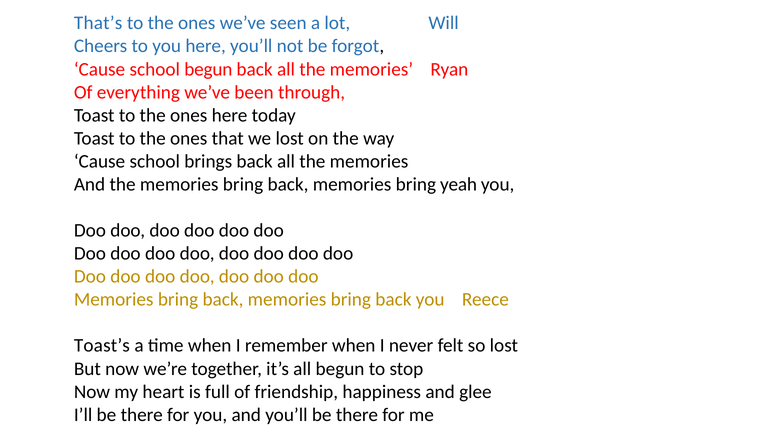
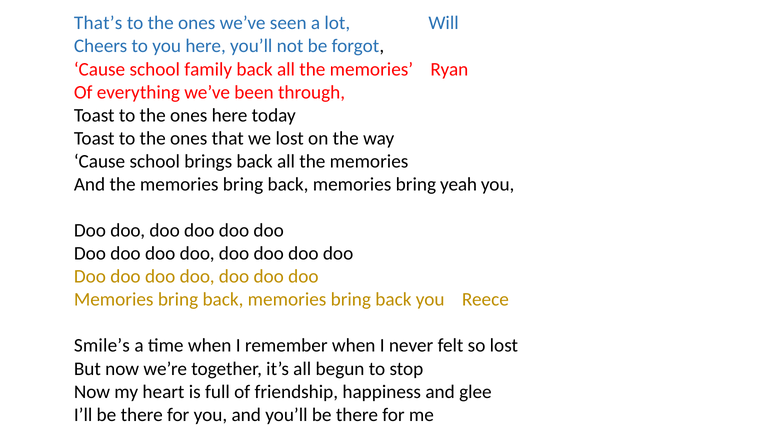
school begun: begun -> family (208, 69)
Toast’s: Toast’s -> Smile’s (102, 346)
